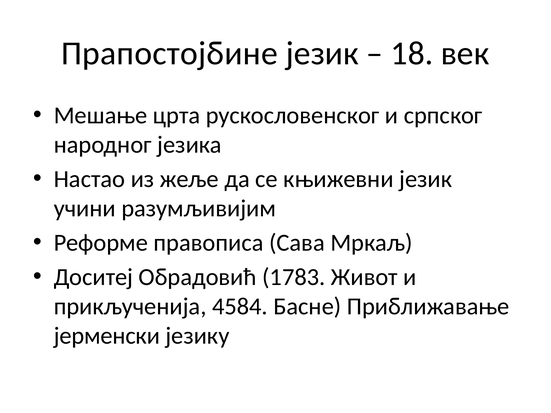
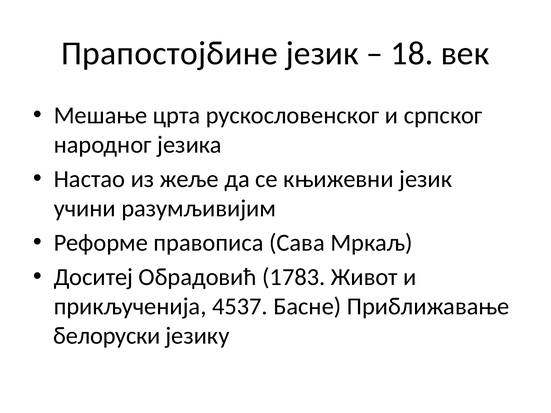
4584: 4584 -> 4537 (240, 307)
јерменски: јерменски -> белоруски (107, 336)
